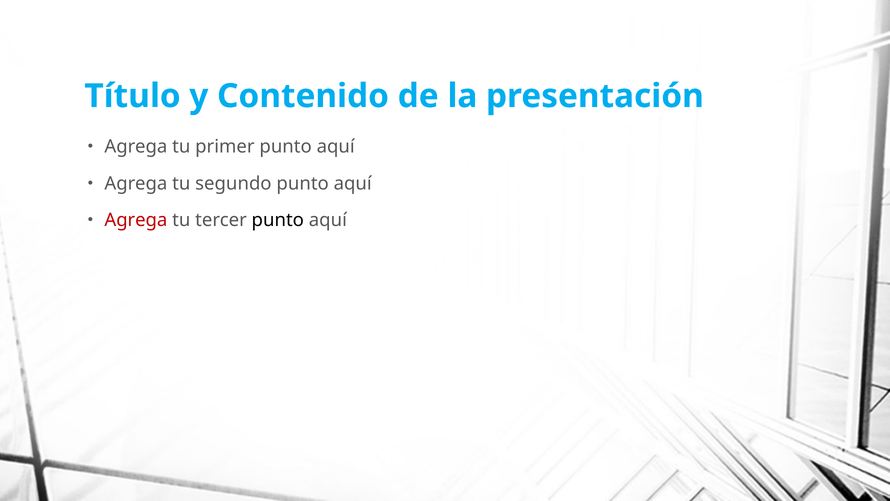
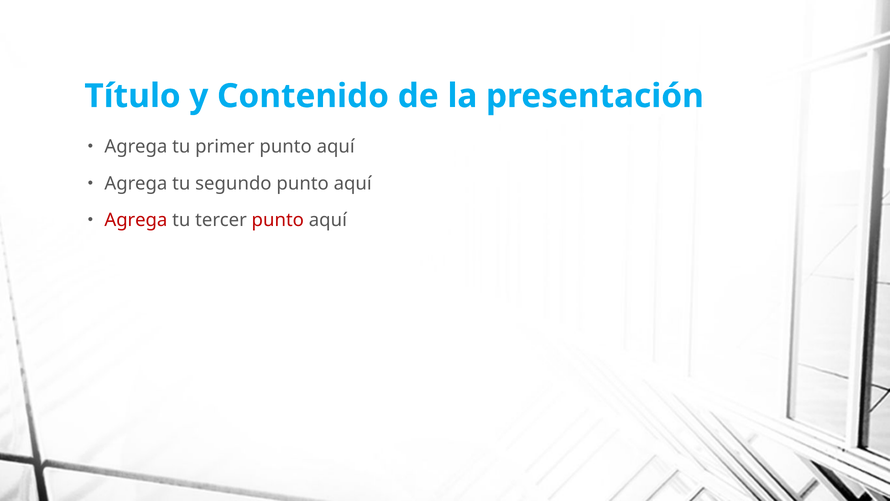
punto colour: black -> red (278, 220)
